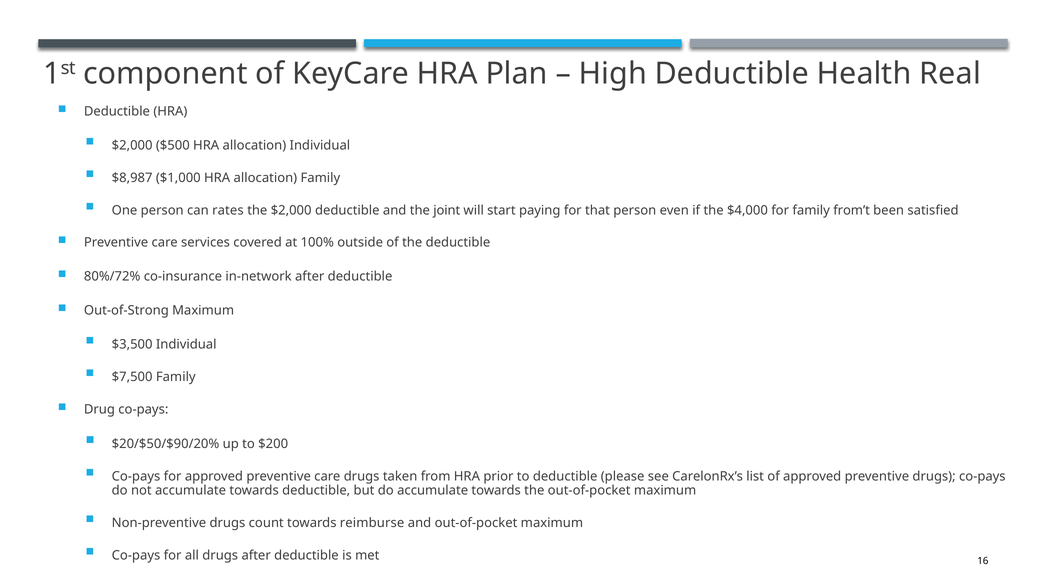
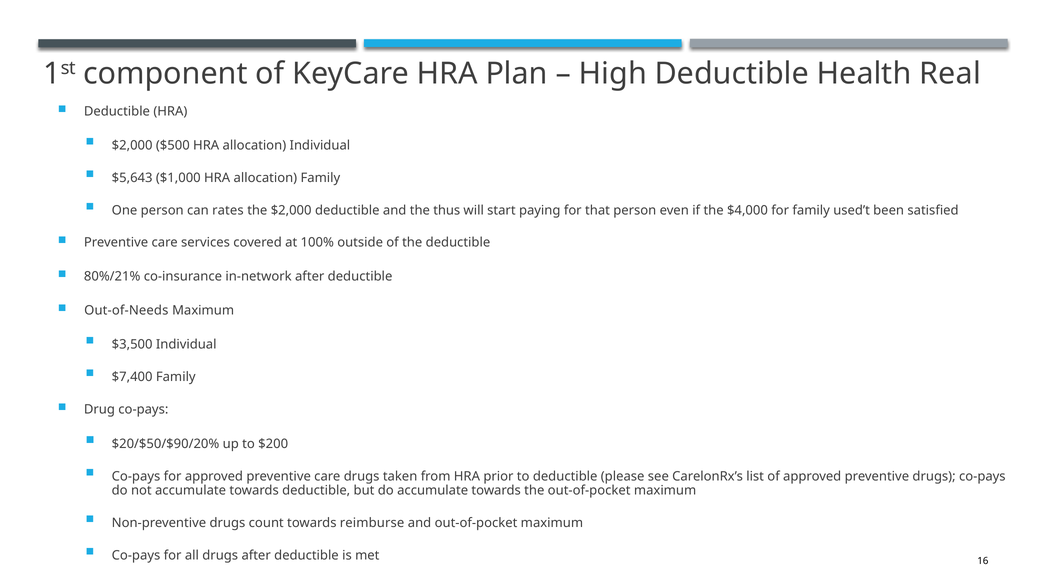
$8,987: $8,987 -> $5,643 (132, 178)
joint: joint -> thus (447, 210)
from’t: from’t -> used’t (852, 210)
80%/72%: 80%/72% -> 80%/21% (112, 277)
Out-of-Strong: Out-of-Strong -> Out-of-Needs (126, 311)
$7,500: $7,500 -> $7,400 (132, 377)
